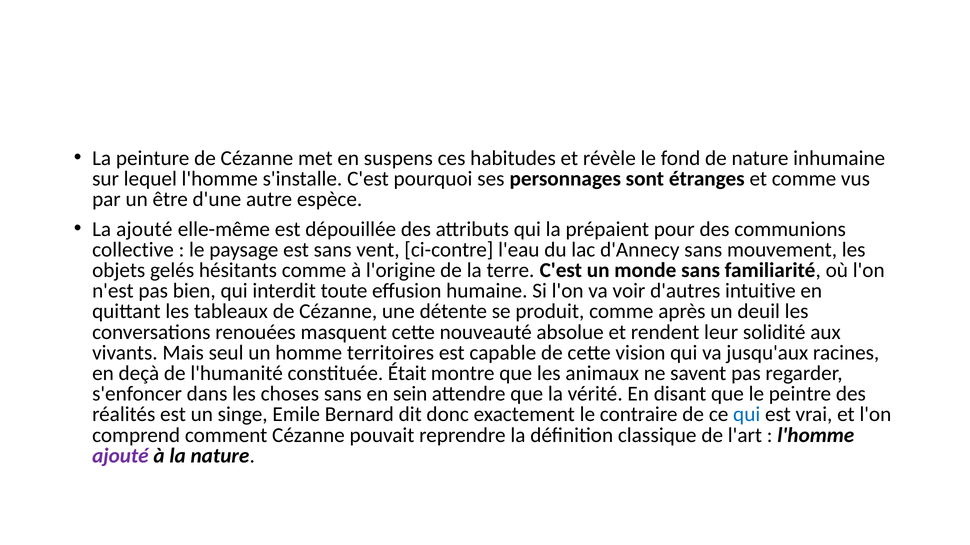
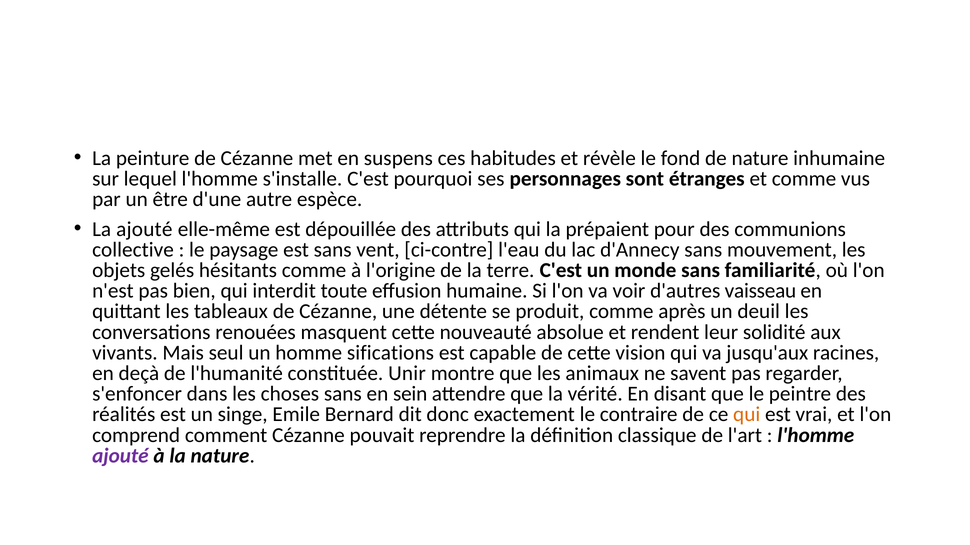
intuitive: intuitive -> vaisseau (760, 291)
territoires: territoires -> sifications (390, 353)
Était: Était -> Unir (407, 374)
qui colour: blue -> orange (747, 415)
